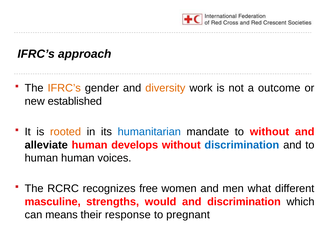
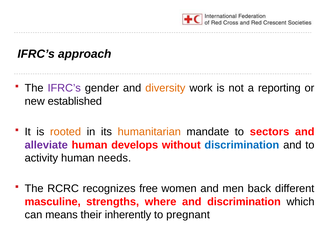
IFRC’s colour: orange -> purple (64, 88)
outcome: outcome -> reporting (279, 88)
humanitarian colour: blue -> orange (149, 132)
to without: without -> sectors (270, 132)
alleviate colour: black -> purple (46, 145)
human: human -> activity (41, 158)
voices: voices -> needs (114, 158)
what: what -> back (259, 189)
would: would -> where (161, 202)
response: response -> inherently (128, 215)
